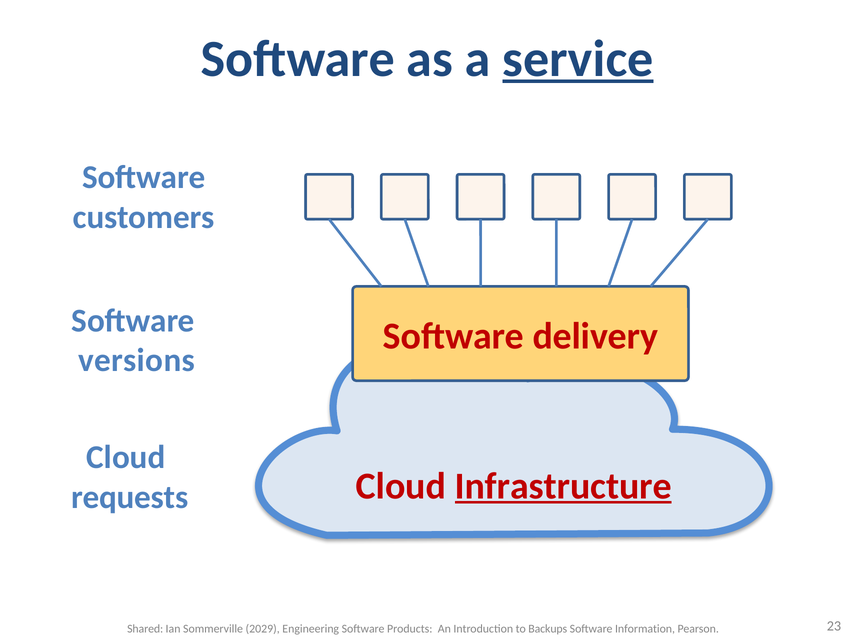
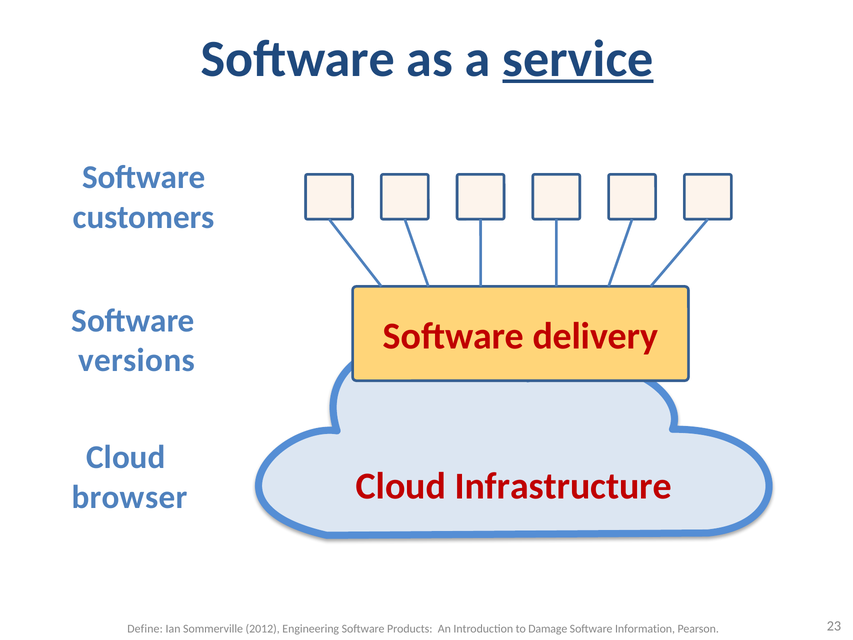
Infrastructure underline: present -> none (563, 486)
requests: requests -> browser (129, 497)
Shared: Shared -> Define (145, 628)
2029: 2029 -> 2012 (263, 628)
Backups: Backups -> Damage (548, 628)
